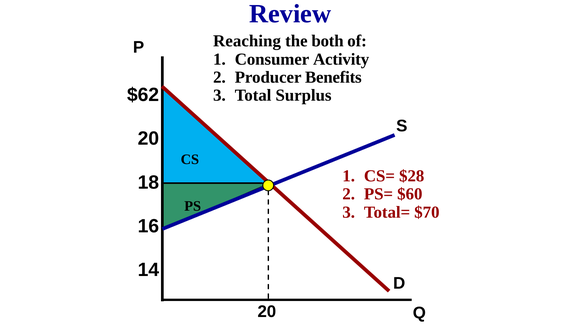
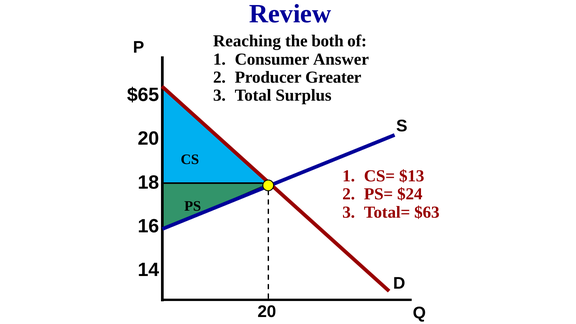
Activity: Activity -> Answer (341, 59)
Benefits: Benefits -> Greater (333, 77)
$62: $62 -> $65 (143, 95)
$28: $28 -> $13 (412, 176)
$60: $60 -> $24 (410, 194)
$70: $70 -> $63 (427, 212)
